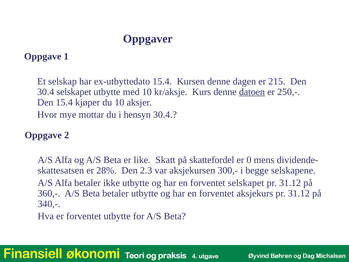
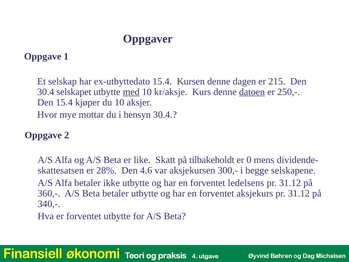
med underline: none -> present (131, 92)
skattefordel: skattefordel -> tilbakeholdt (212, 160)
2.3: 2.3 -> 4.6 (146, 170)
forventet selskapet: selskapet -> ledelsens (246, 183)
